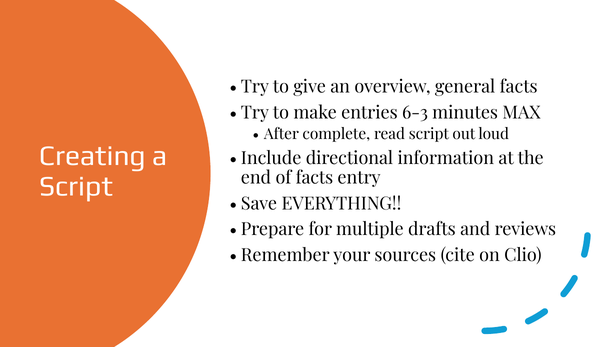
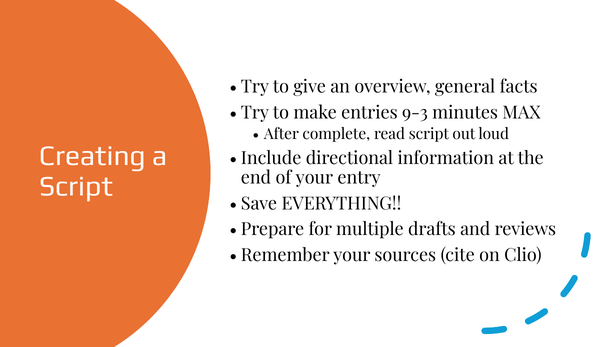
6-3: 6-3 -> 9-3 (415, 113)
of facts: facts -> your (314, 178)
